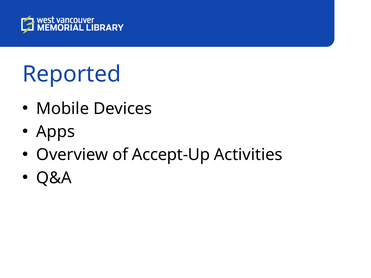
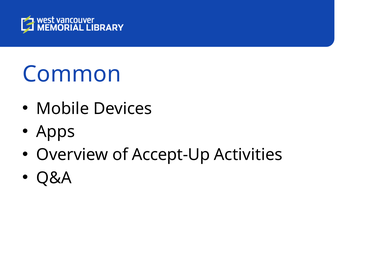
Reported: Reported -> Common (72, 74)
